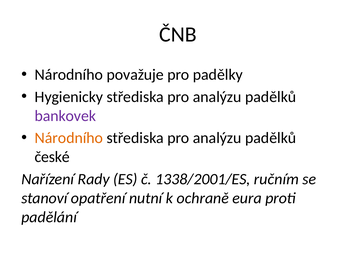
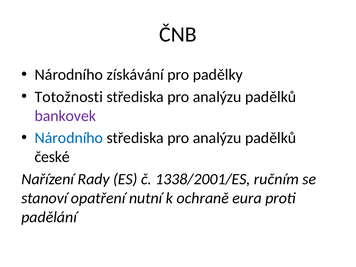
považuje: považuje -> získávání (135, 75)
Hygienicky: Hygienicky -> Totožnosti (69, 97)
Národního colour: orange -> blue (69, 138)
